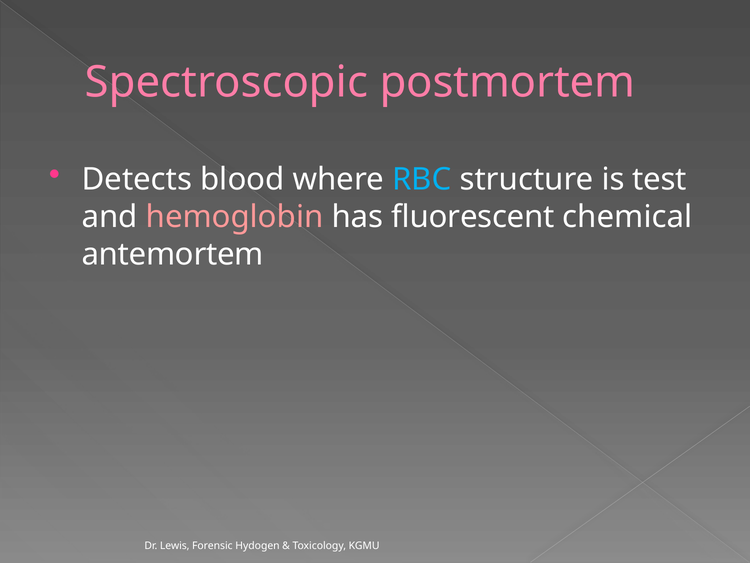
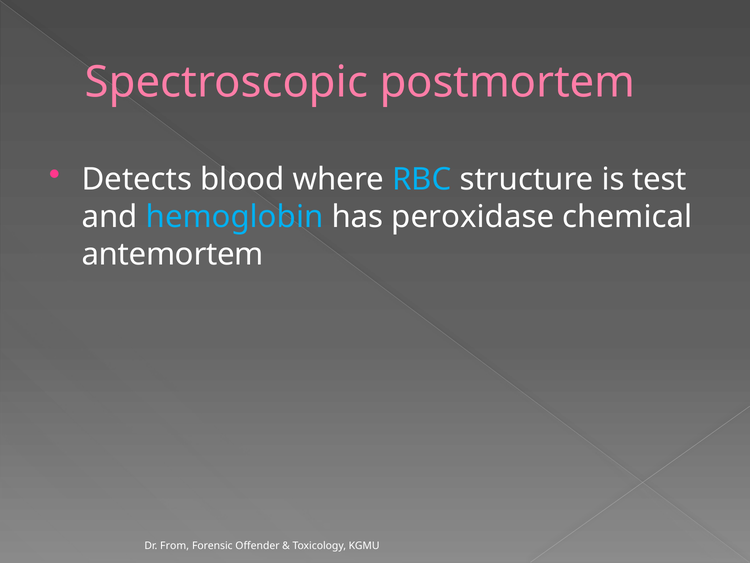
hemoglobin colour: pink -> light blue (235, 217)
fluorescent: fluorescent -> peroxidase (473, 217)
Lewis: Lewis -> From (175, 545)
Hydogen: Hydogen -> Offender (258, 545)
